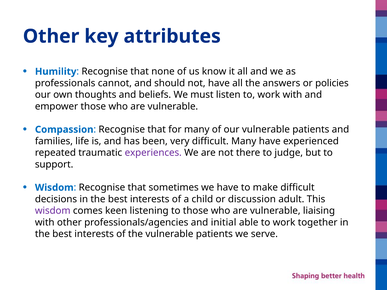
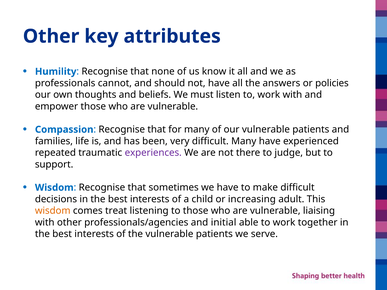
discussion: discussion -> increasing (252, 199)
wisdom colour: purple -> orange (53, 211)
keen: keen -> treat (116, 211)
